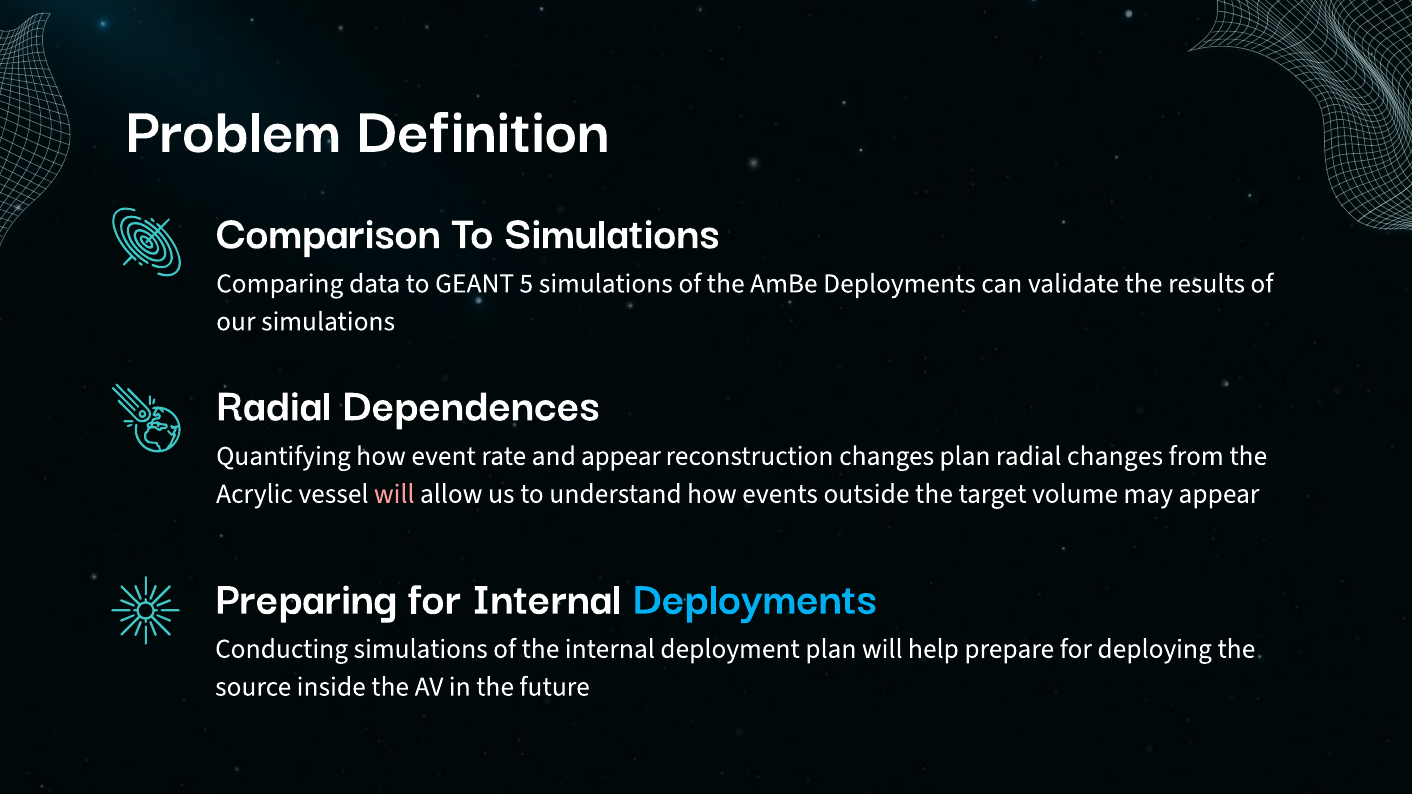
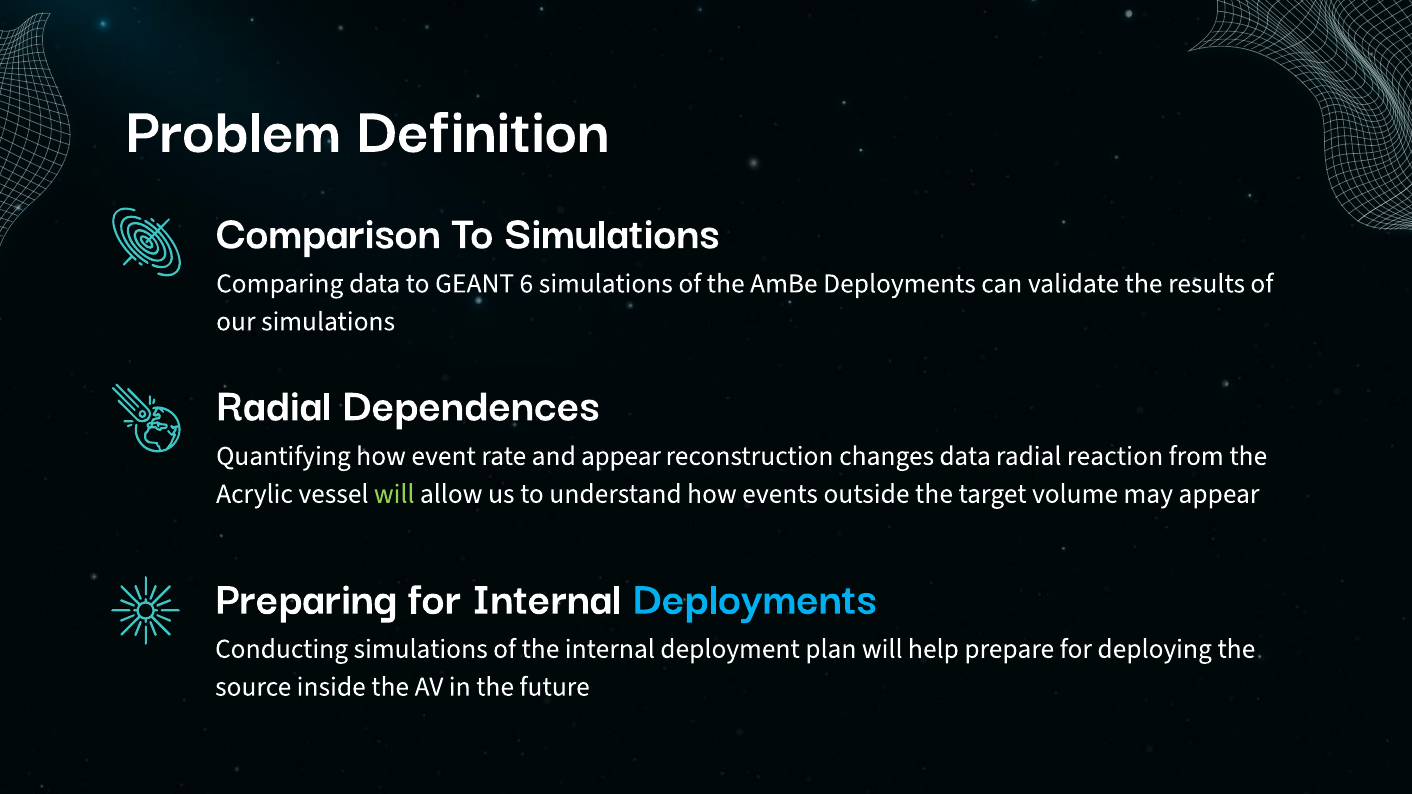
5: 5 -> 6 (526, 284)
changes plan: plan -> data (965, 456)
radial changes: changes -> reaction (1115, 456)
will colour: pink -> light green (394, 494)
